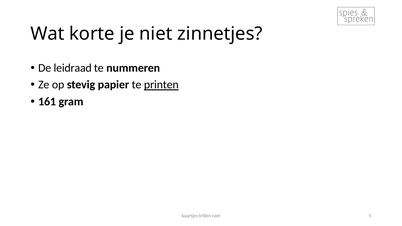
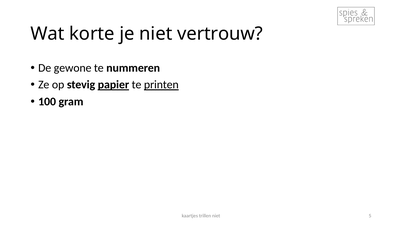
zinnetjes: zinnetjes -> vertrouw (220, 34)
leidraad: leidraad -> gewone (73, 68)
papier underline: none -> present (113, 85)
161: 161 -> 100 (47, 102)
